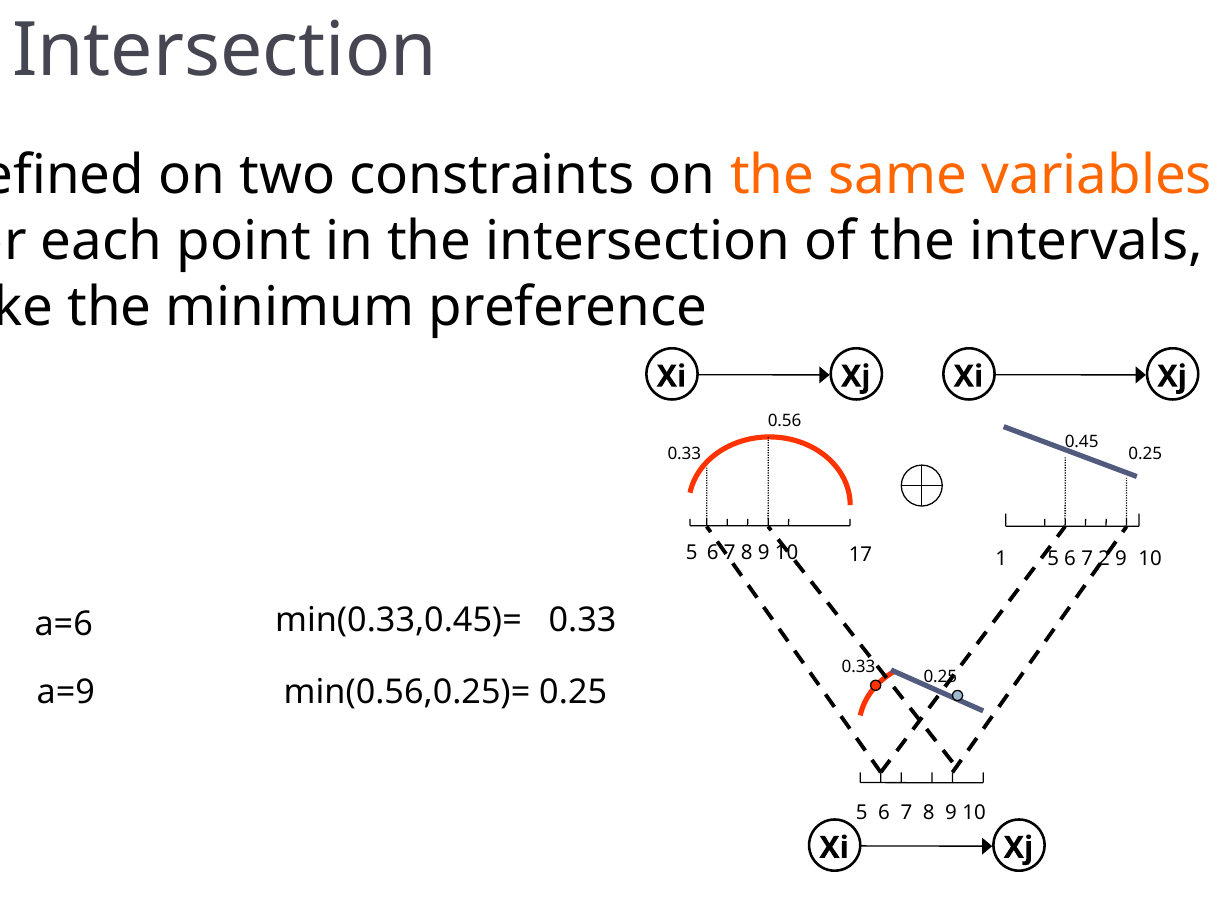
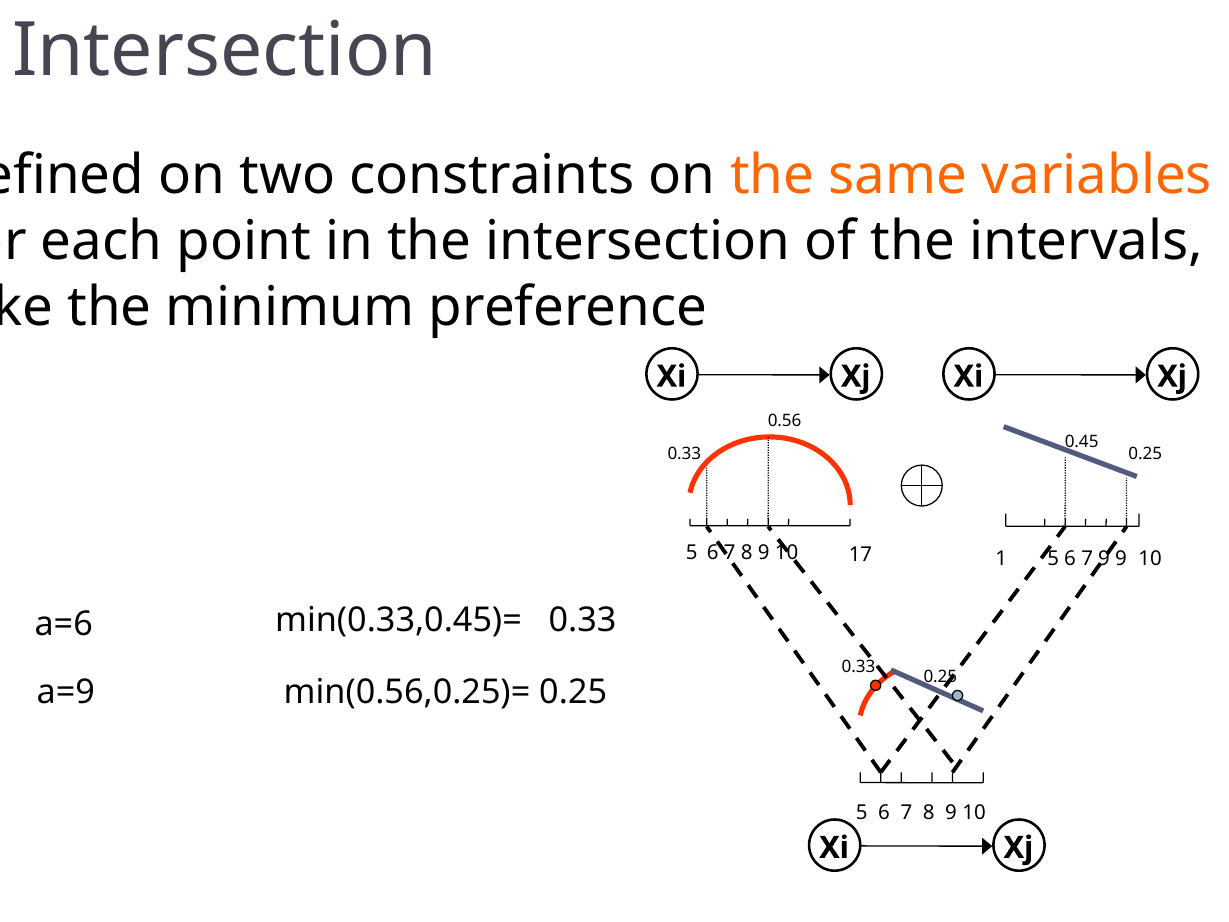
7 2: 2 -> 9 (1104, 559)
